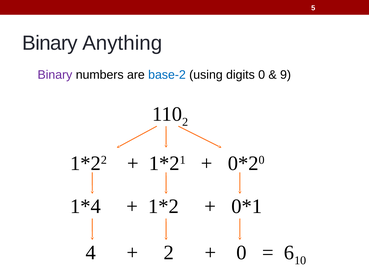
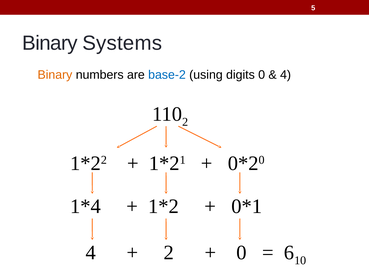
Anything: Anything -> Systems (122, 43)
Binary colour: purple -> orange (55, 75)
9: 9 -> 4 (286, 75)
